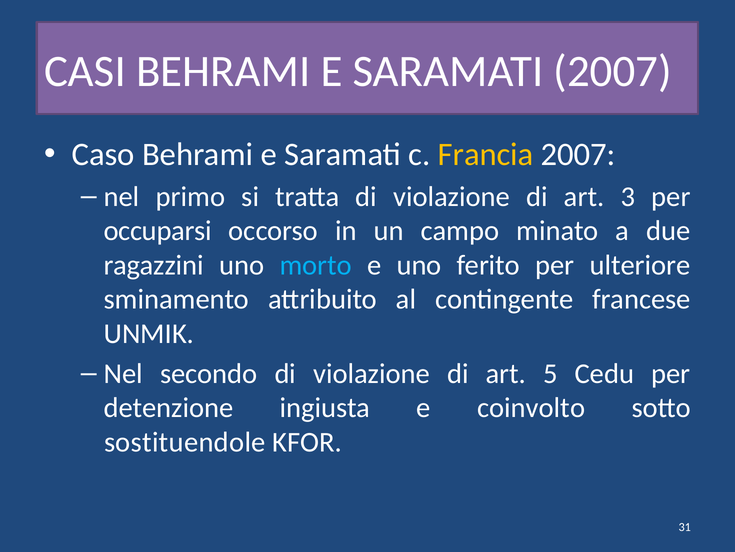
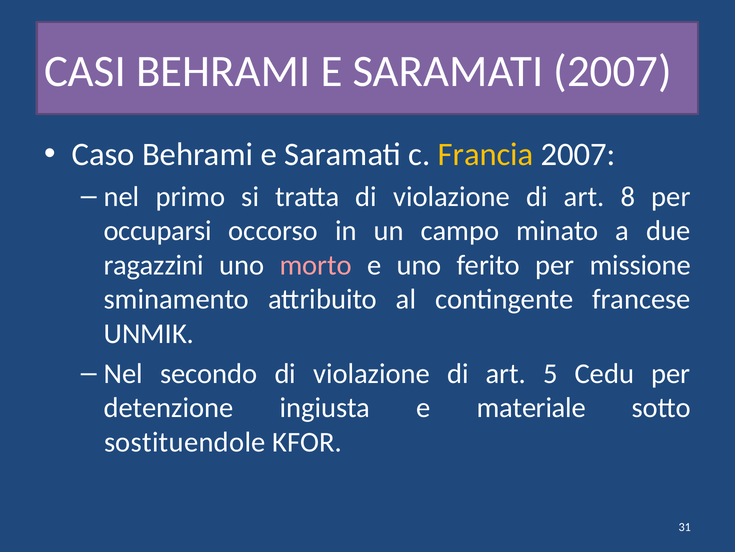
3: 3 -> 8 (628, 196)
morto colour: light blue -> pink (316, 265)
ulteriore: ulteriore -> missione (640, 265)
coinvolto: coinvolto -> materiale (531, 407)
